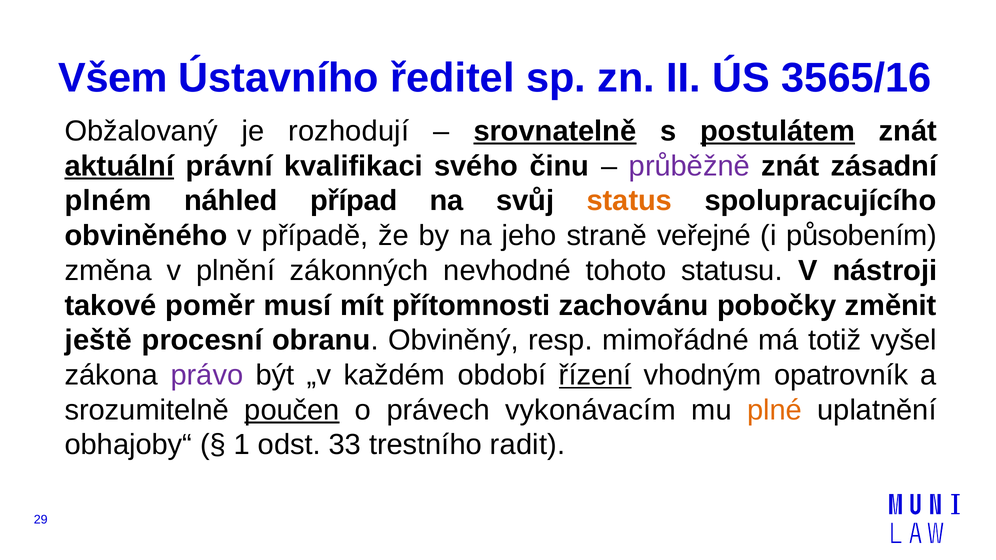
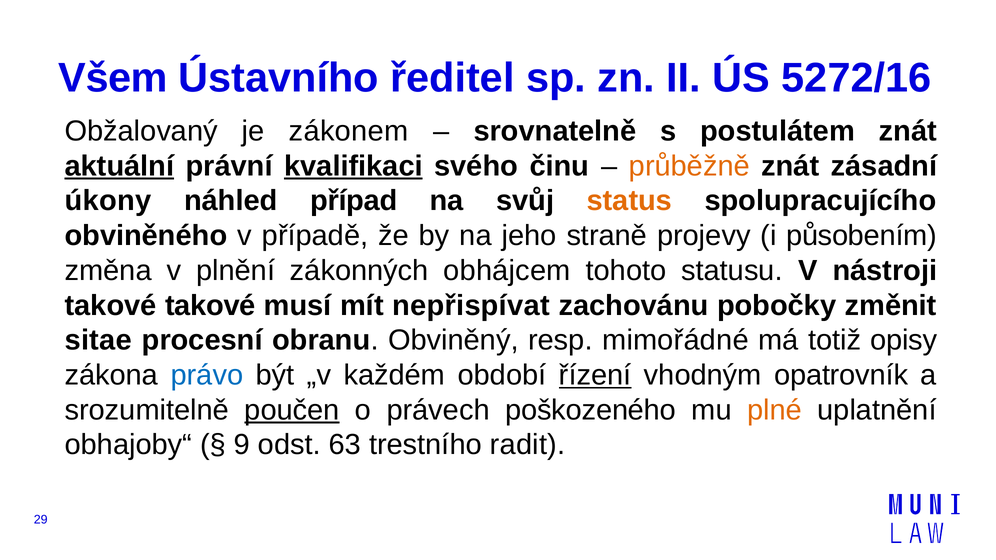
3565/16: 3565/16 -> 5272/16 (856, 78)
rozhodují: rozhodují -> zákonem (349, 131)
srovnatelně underline: present -> none (555, 131)
postulátem underline: present -> none (778, 131)
kvalifikaci underline: none -> present (353, 166)
průběžně colour: purple -> orange (689, 166)
plném: plném -> úkony (108, 201)
veřejné: veřejné -> projevy (704, 236)
nevhodné: nevhodné -> obhájcem (507, 271)
takové poměr: poměr -> takové (210, 306)
přítomnosti: přítomnosti -> nepřispívat (471, 306)
ještě: ještě -> sitae (98, 340)
vyšel: vyšel -> opisy (904, 340)
právo colour: purple -> blue (207, 375)
vykonávacím: vykonávacím -> poškozeného (591, 410)
1: 1 -> 9 (242, 445)
33: 33 -> 63 (345, 445)
